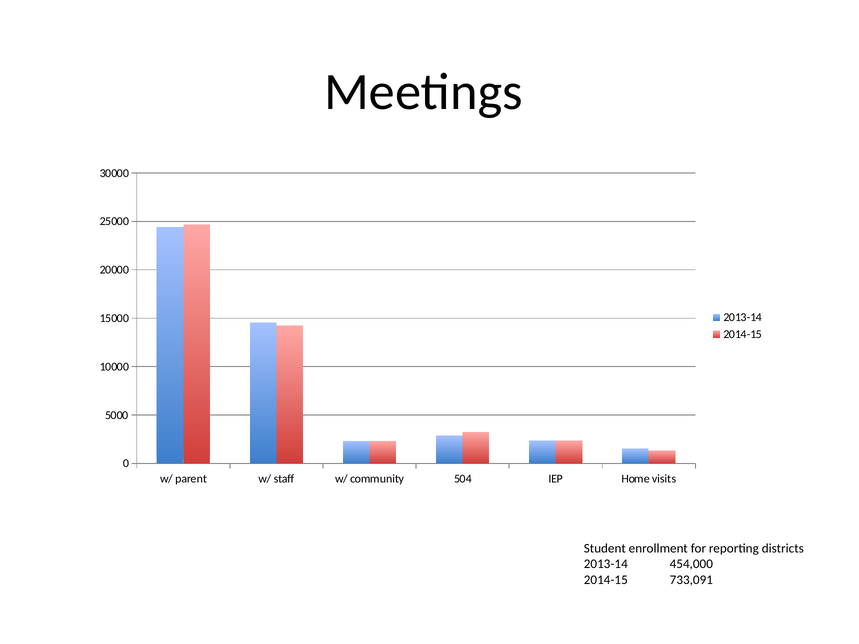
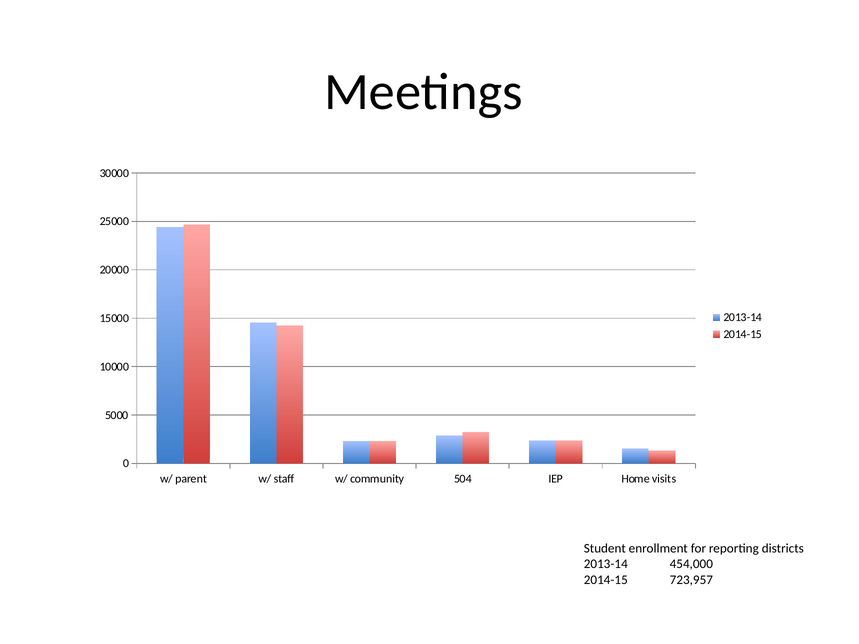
733,091: 733,091 -> 723,957 (691, 580)
